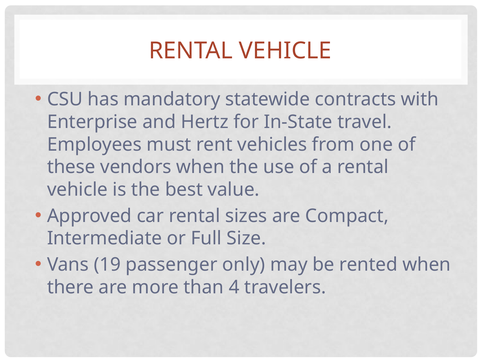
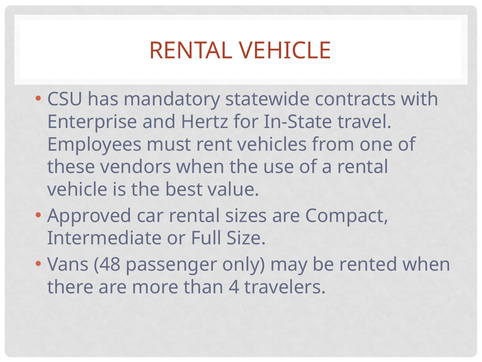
19: 19 -> 48 (107, 264)
